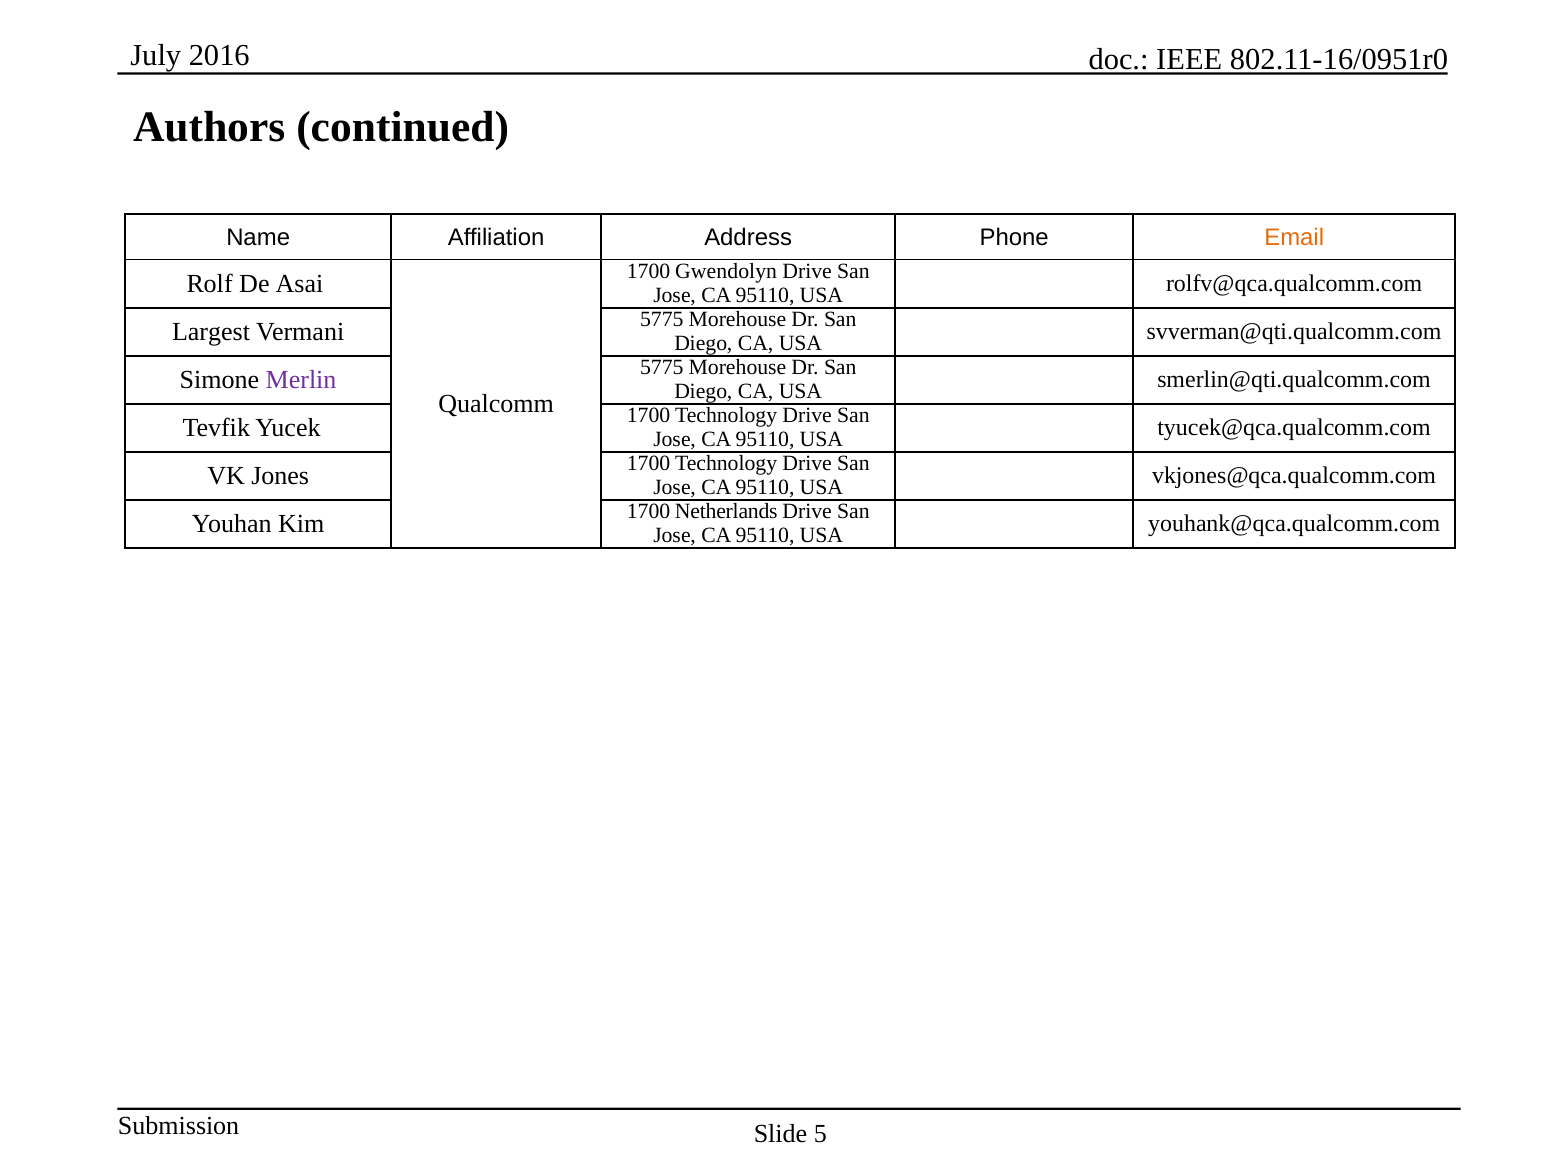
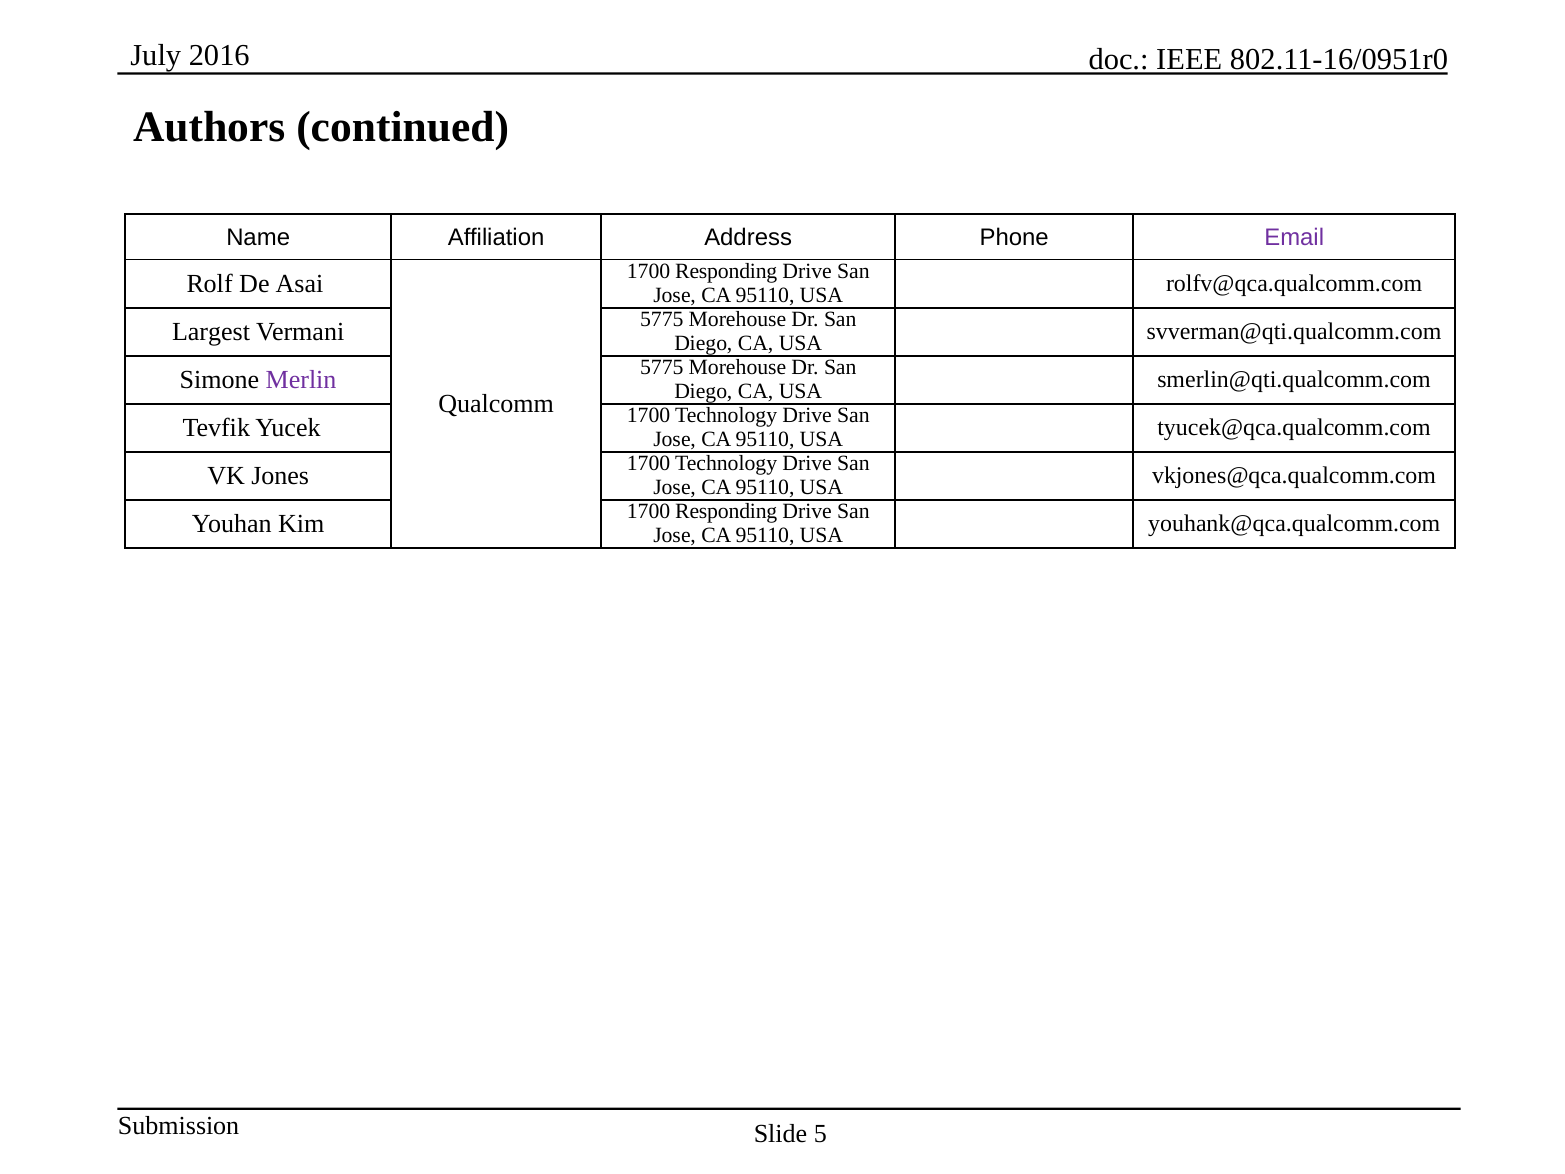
Email colour: orange -> purple (1294, 237)
Gwendolyn: Gwendolyn -> Responding (726, 272)
Kim 1700 Netherlands: Netherlands -> Responding (726, 512)
